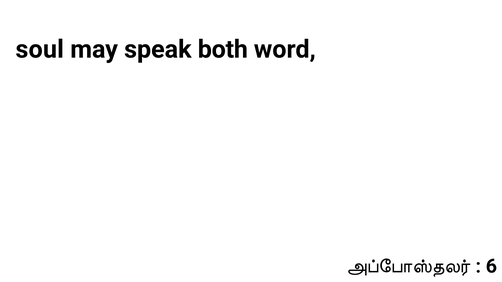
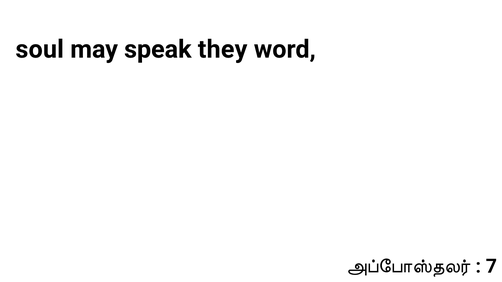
both: both -> they (223, 49)
6: 6 -> 7 (491, 267)
